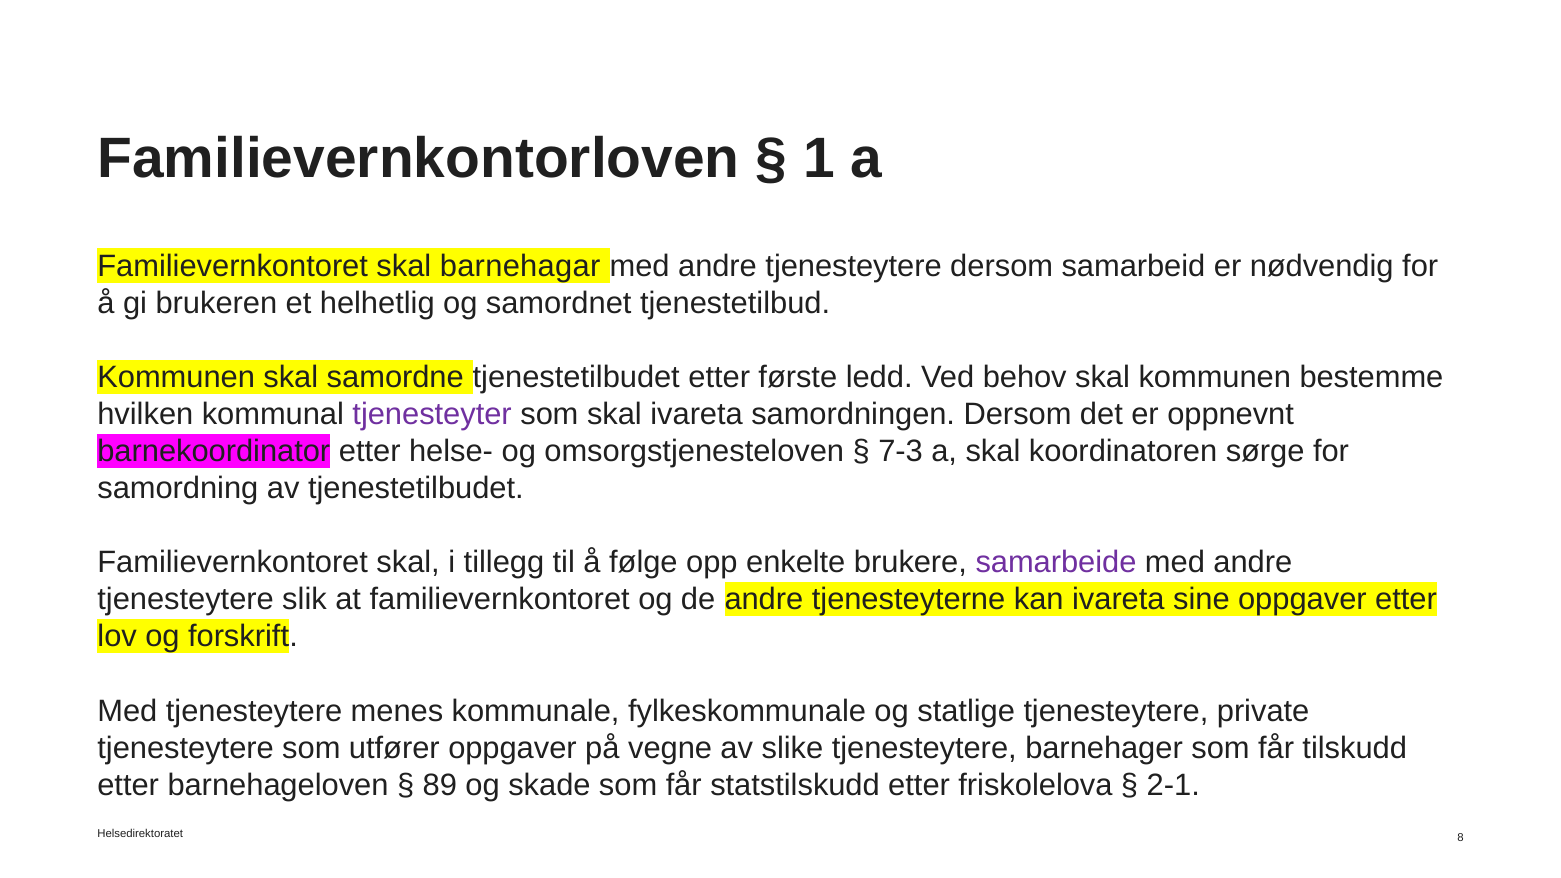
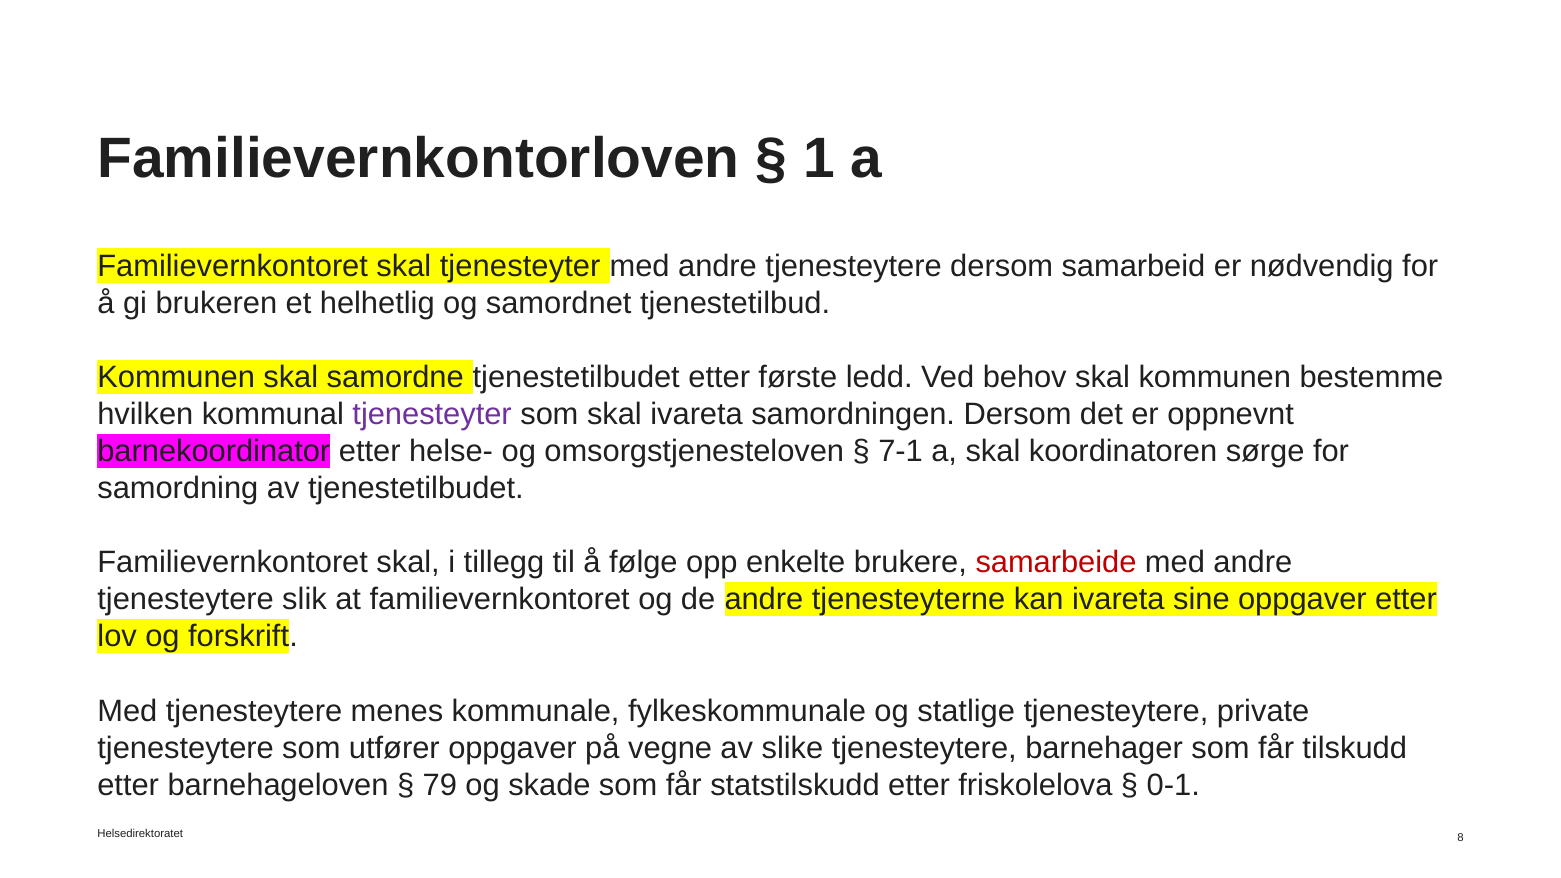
skal barnehagar: barnehagar -> tjenesteyter (520, 266)
7-3: 7-3 -> 7-1 (901, 452)
samarbeide colour: purple -> red (1056, 563)
89: 89 -> 79 (440, 785)
2-1: 2-1 -> 0-1 (1173, 785)
